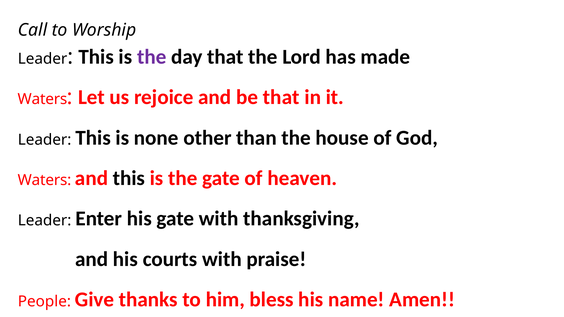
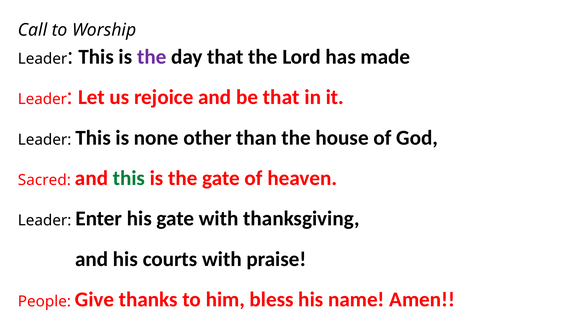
Waters: Waters -> Leader (42, 99)
Waters: Waters -> Sacred (44, 180)
this colour: black -> green (129, 178)
